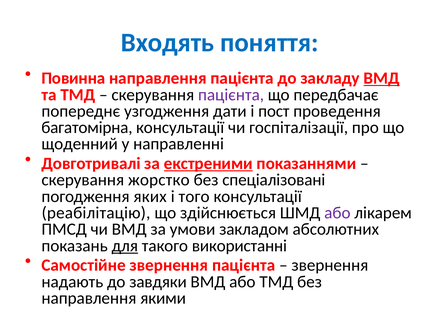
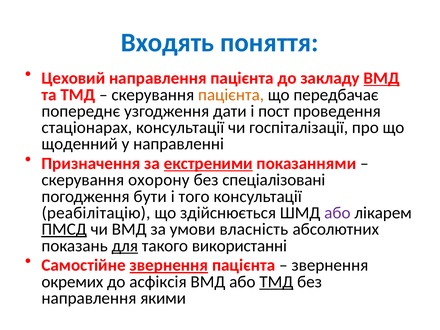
Повинна: Повинна -> Цеховий (73, 78)
пацієнта colour: purple -> orange (231, 95)
багатомірна: багатомірна -> стаціонарах (87, 128)
Довготривалі: Довготривалі -> Призначення (91, 164)
жорстко: жорстко -> охорону (159, 180)
яких: яких -> бути (150, 196)
ПМСД underline: none -> present (64, 229)
закладом: закладом -> власність (254, 229)
звернення underline: none -> present (169, 265)
надають: надають -> окремих (72, 282)
завдяки: завдяки -> асфіксія (158, 282)
ТМД underline: none -> present (276, 282)
